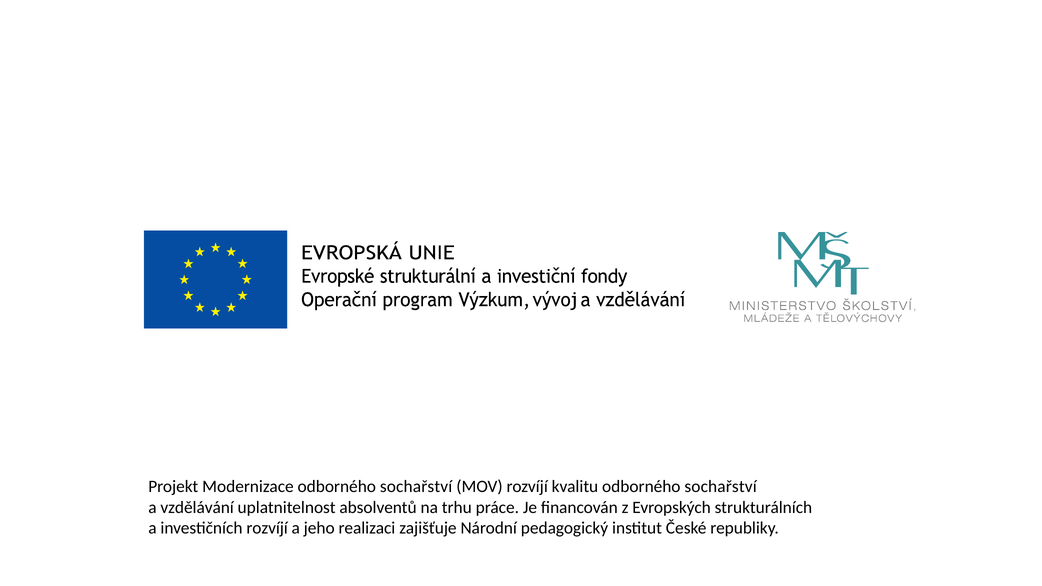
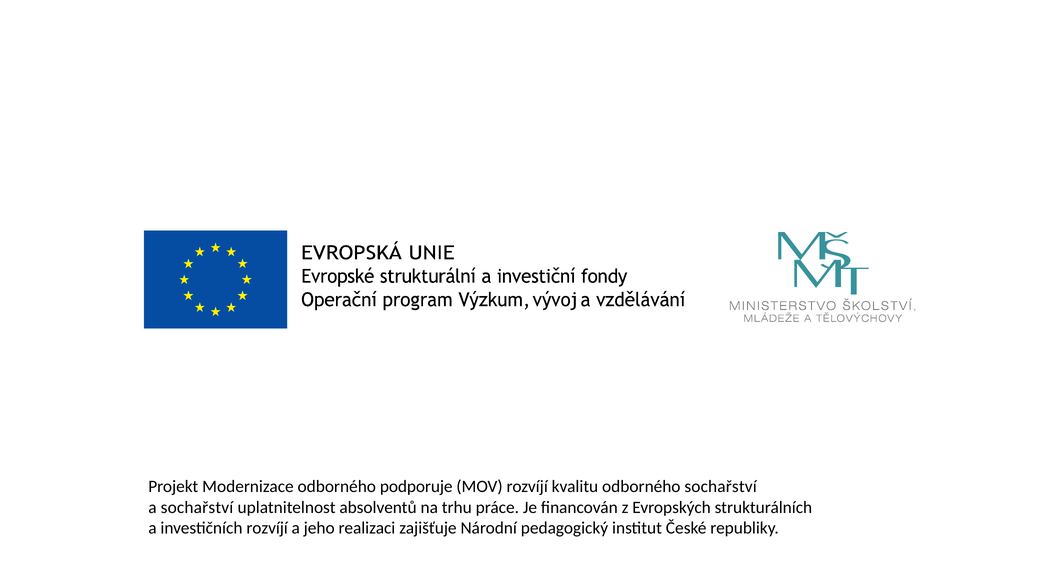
Modernizace odborného sochařství: sochařství -> podporuje (416, 487)
a vzdělávání: vzdělávání -> sochařství (197, 507)
